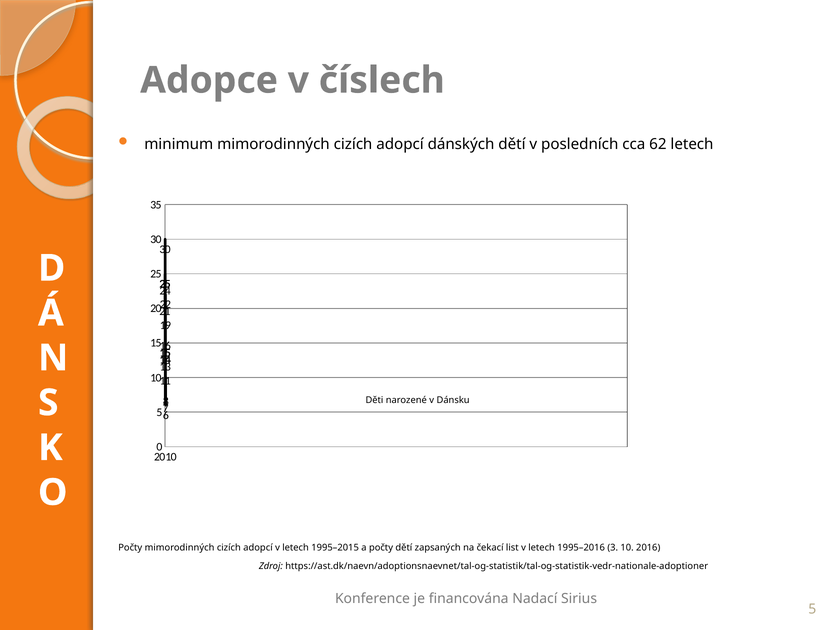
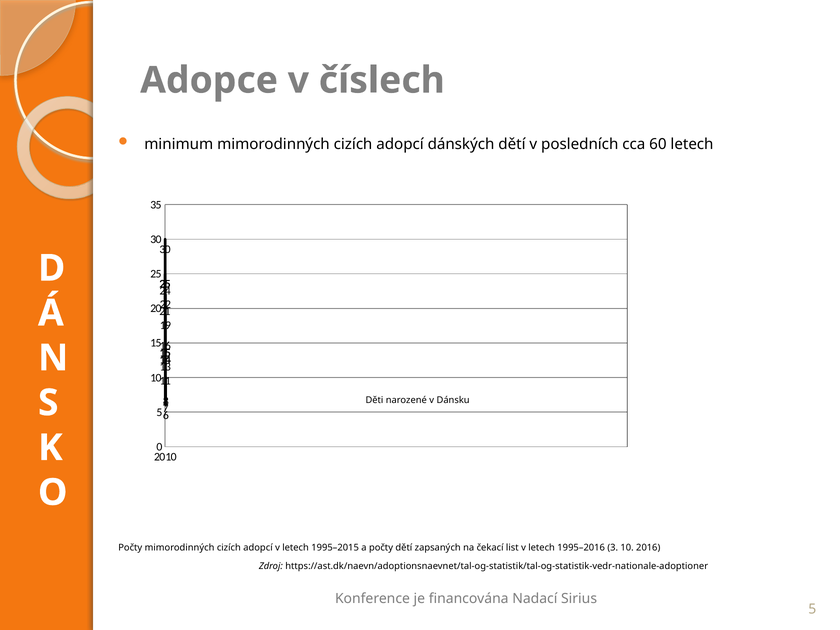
62: 62 -> 60 (658, 144)
